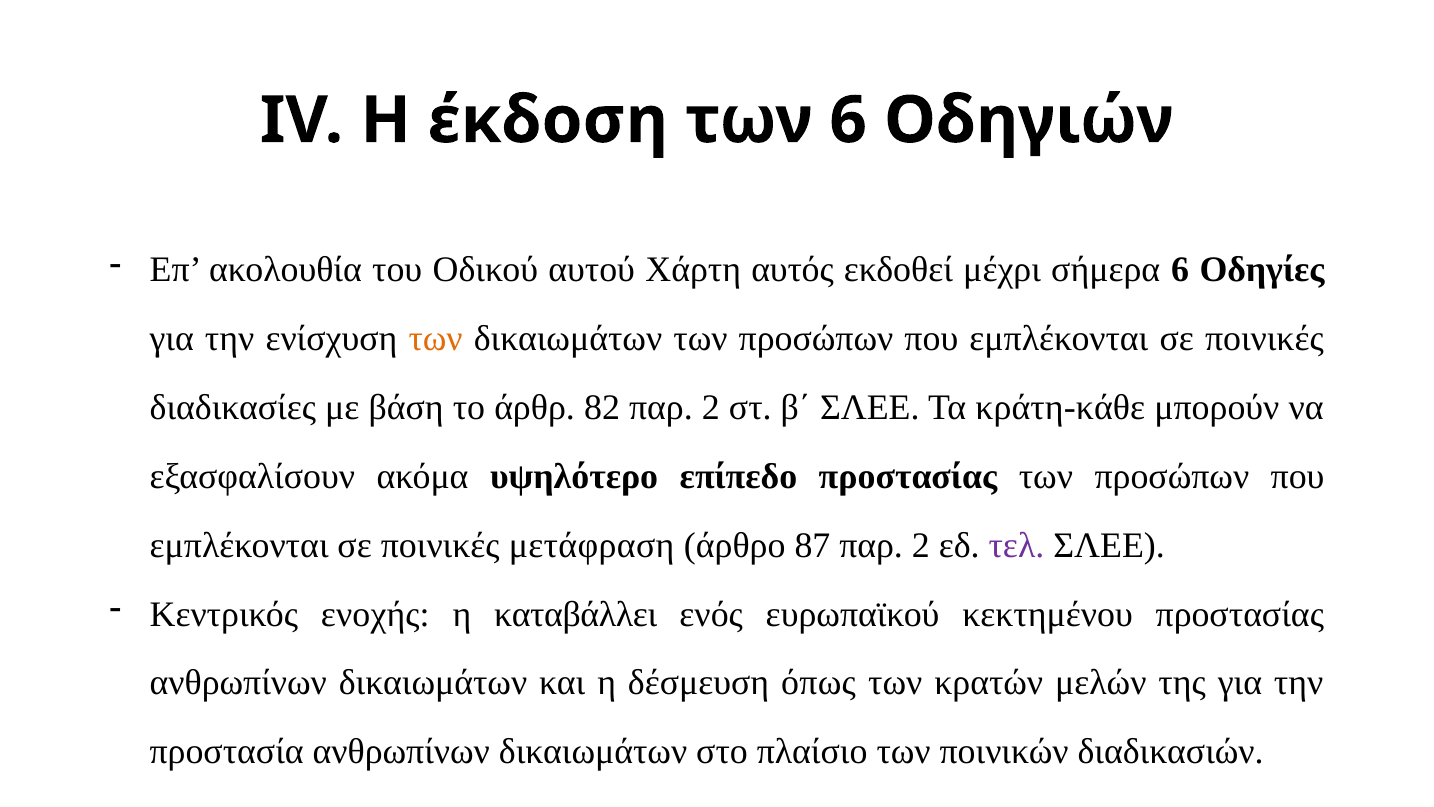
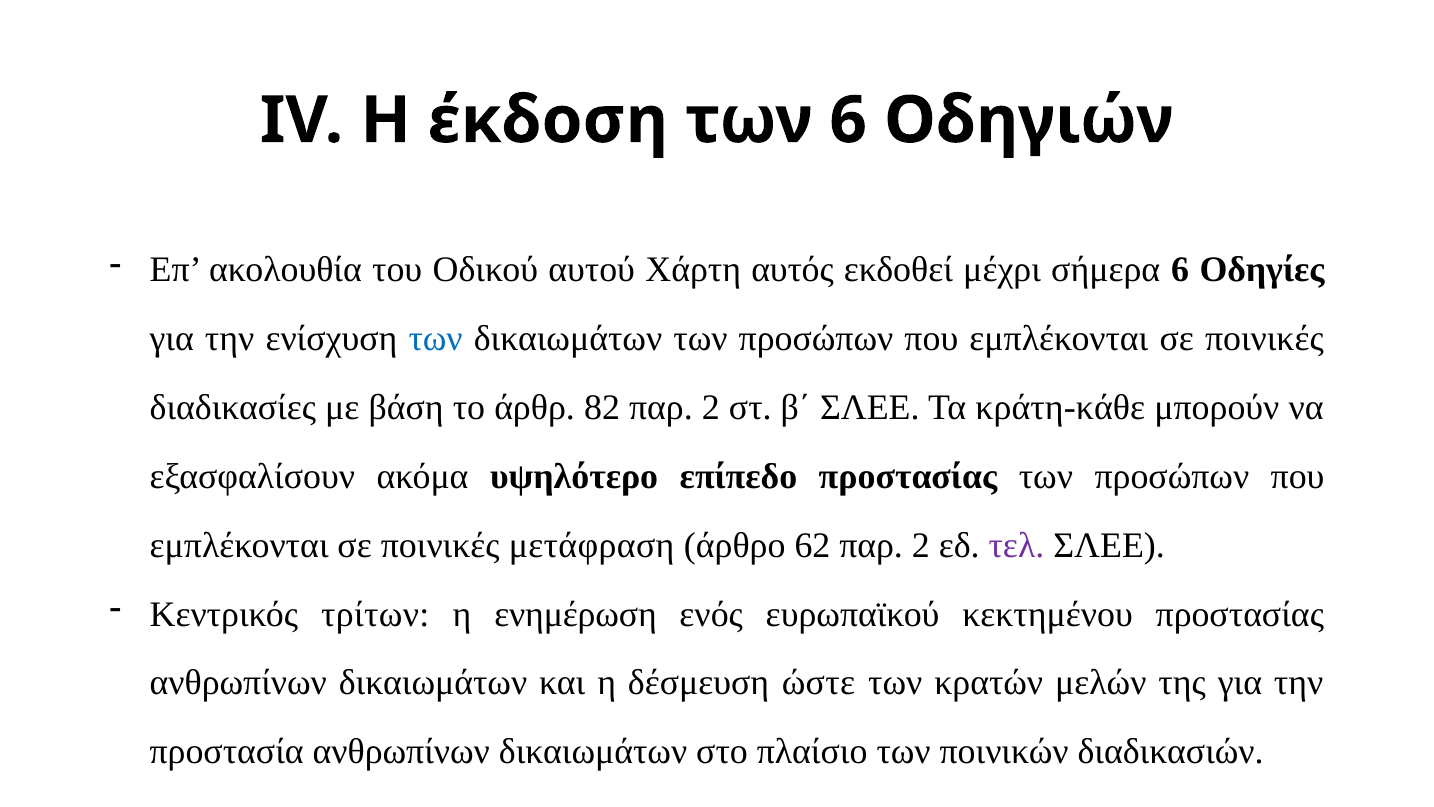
των colour: orange -> blue (436, 339)
87: 87 -> 62 (812, 545)
ενοχής: ενοχής -> τρίτων (375, 614)
καταβάλλει: καταβάλλει -> ενημέρωση (576, 614)
όπως: όπως -> ώστε (818, 683)
